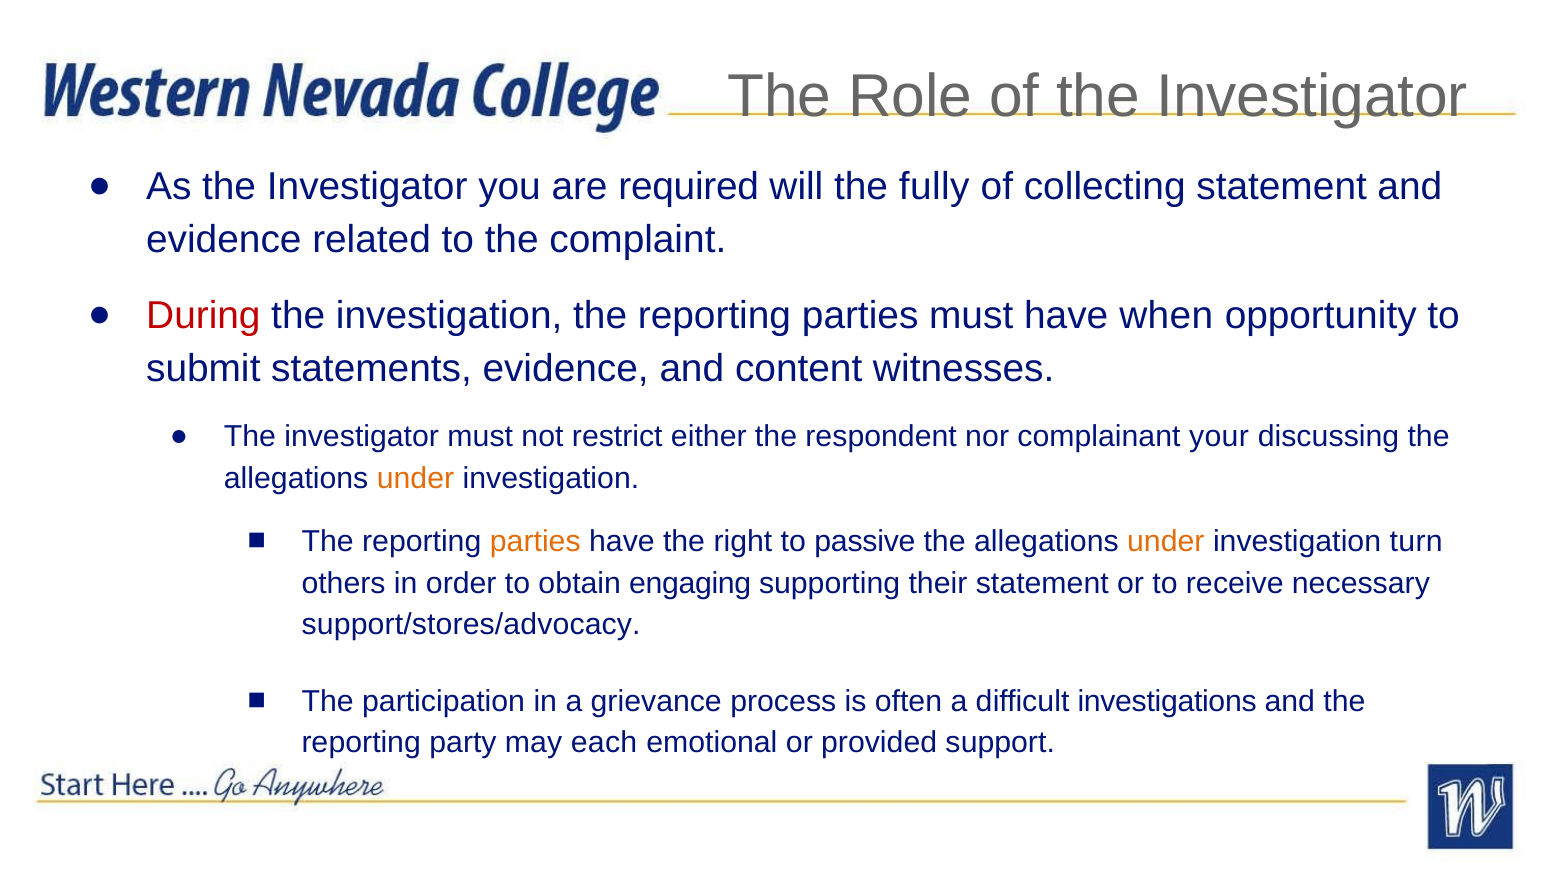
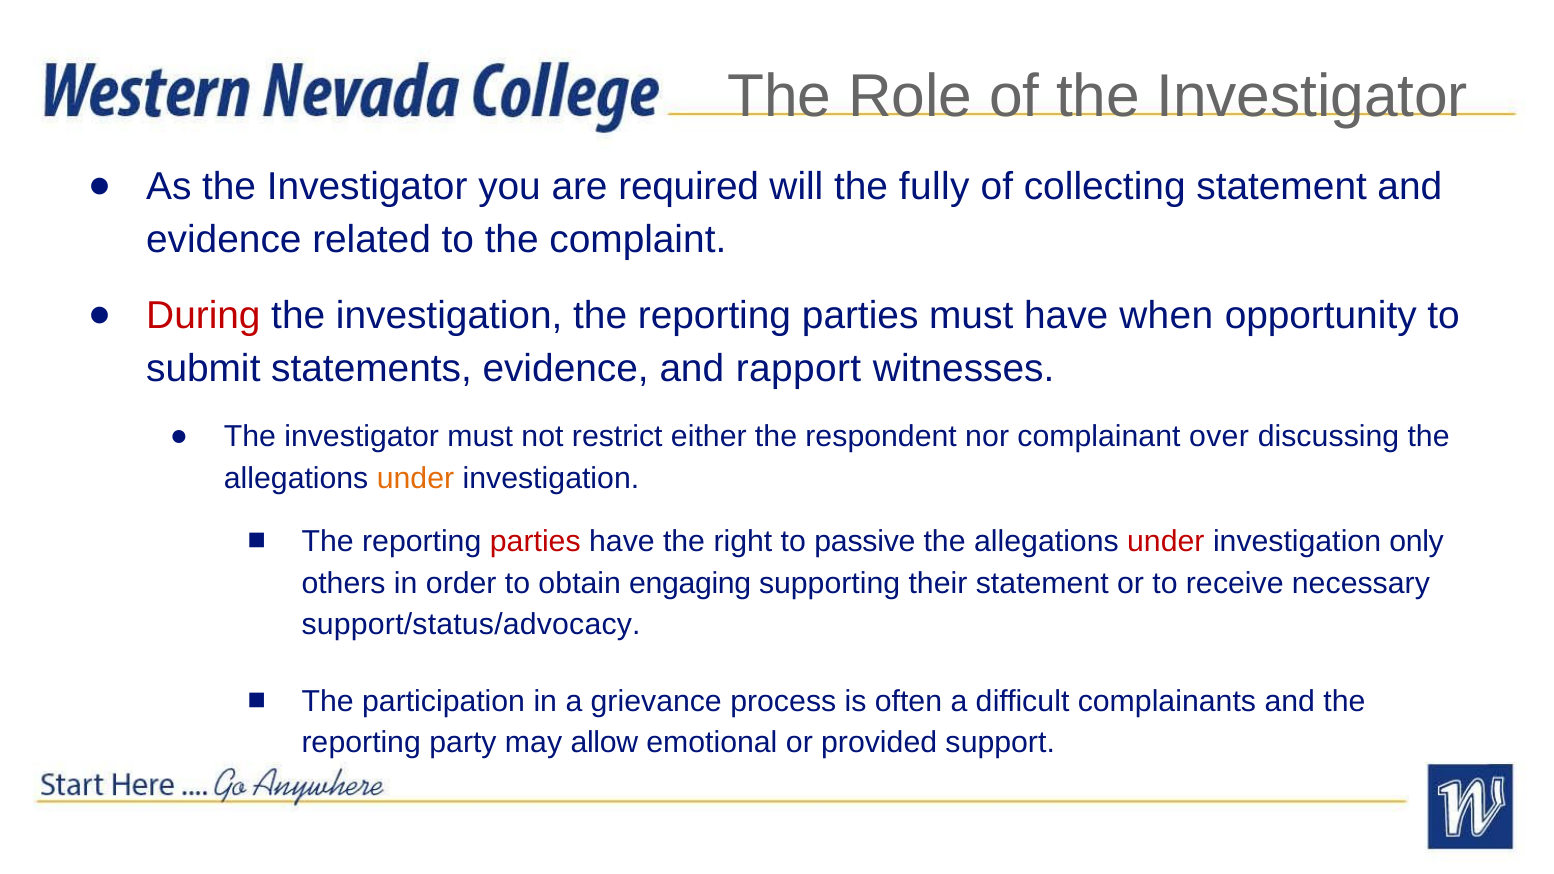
content: content -> rapport (798, 369)
your: your -> over (1219, 437)
parties colour: orange -> red (535, 542)
under colour: orange -> red (1166, 542)
turn: turn -> only (1417, 542)
support/stores/advocacy: support/stores/advocacy -> support/status/advocacy (471, 625)
investigations: investigations -> complainants (1167, 701)
each: each -> allow (604, 743)
